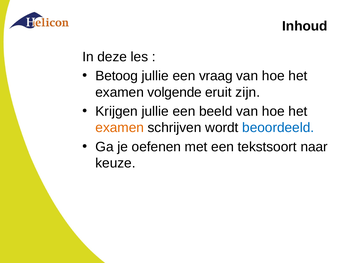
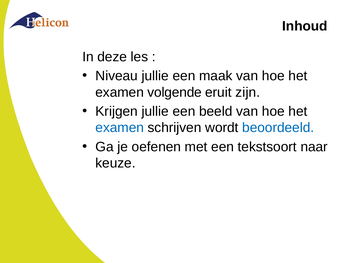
Betoog: Betoog -> Niveau (117, 76)
vraag: vraag -> maak (216, 76)
examen colour: orange -> blue (120, 128)
